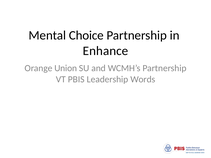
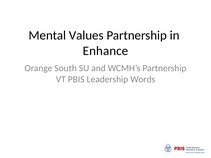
Choice: Choice -> Values (86, 35)
Union: Union -> South (66, 68)
